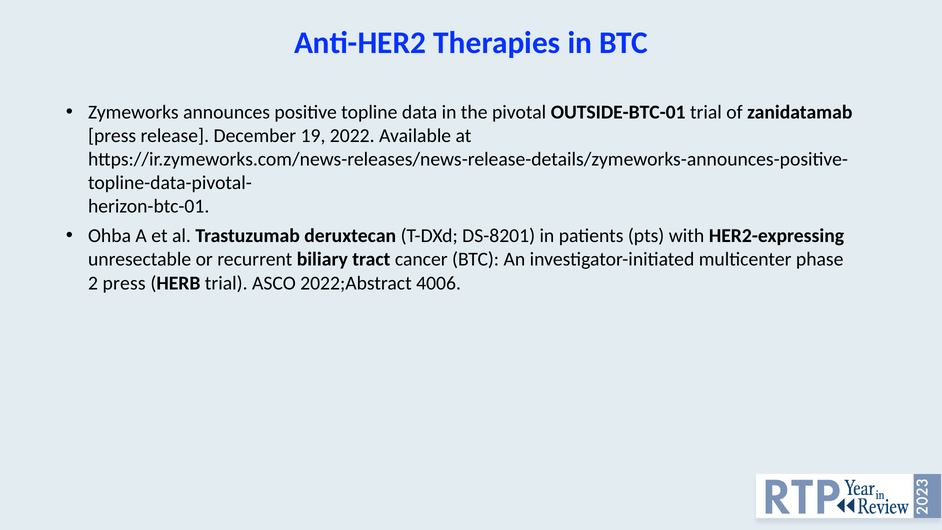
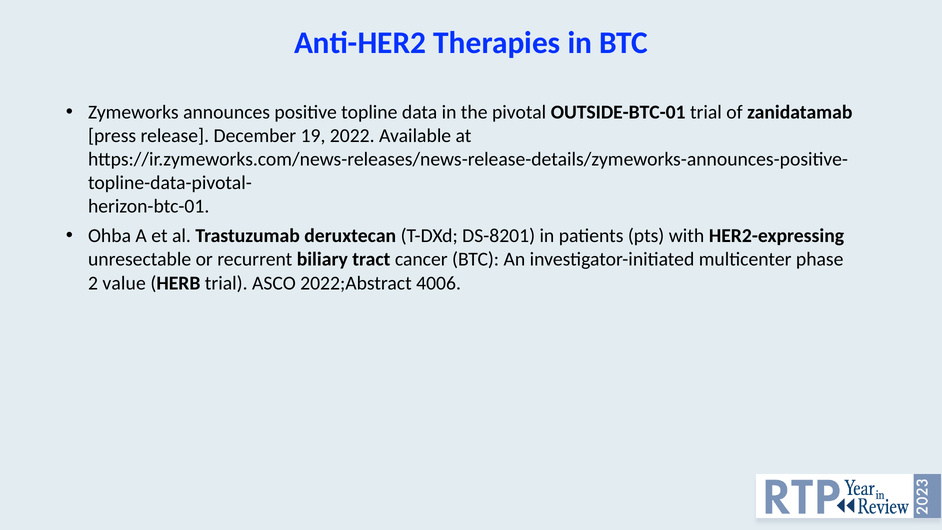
2 press: press -> value (124, 283)
